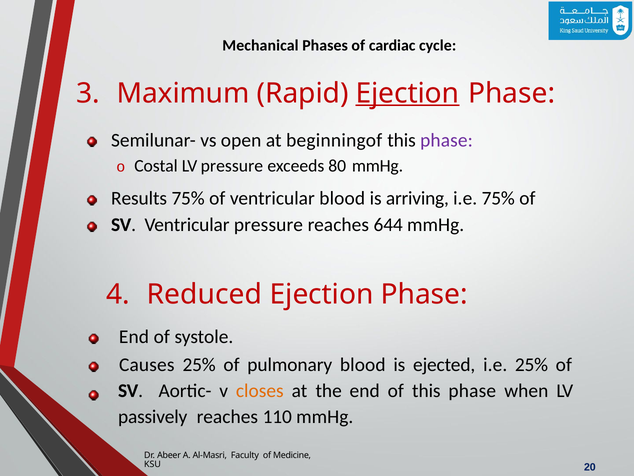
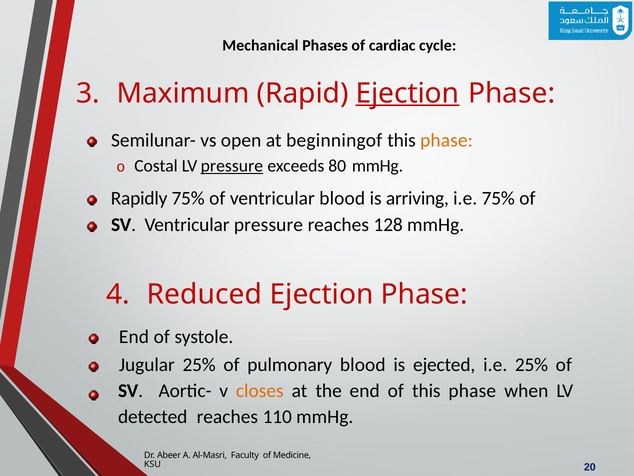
phase colour: purple -> orange (447, 140)
pressure underline: none -> present (232, 166)
Results: Results -> Rapidly (139, 198)
644: 644 -> 128 (388, 225)
Causes: Causes -> Jugular (147, 365)
passively: passively -> detected (153, 416)
